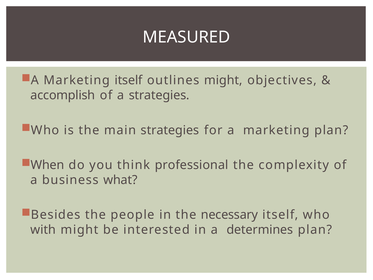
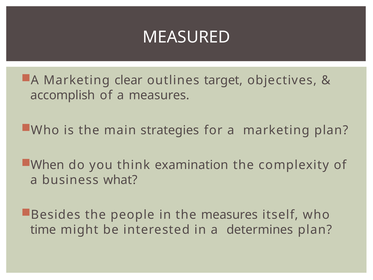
Marketing itself: itself -> clear (129, 80)
outlines might: might -> target (223, 80)
a strategies: strategies -> measures (159, 95)
professional: professional -> examination (192, 165)
the necessary: necessary -> measures (229, 215)
with: with -> time (43, 229)
